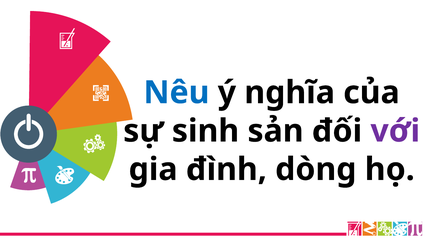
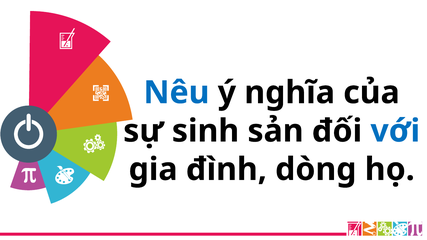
với colour: purple -> blue (395, 131)
